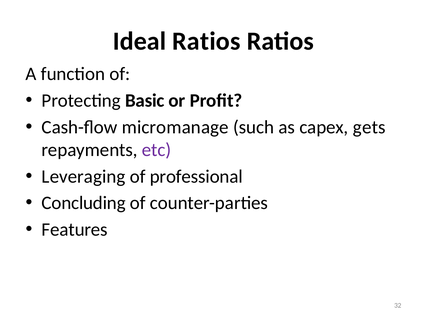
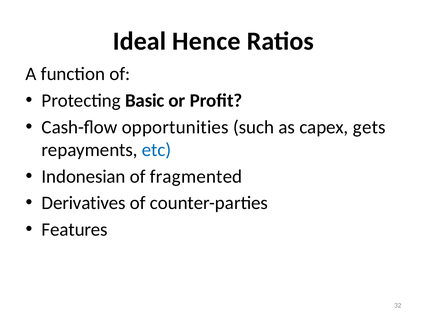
Ideal Ratios: Ratios -> Hence (206, 41)
micromanage: micromanage -> opportunities (175, 127)
etc colour: purple -> blue (157, 150)
Leveraging: Leveraging -> Indonesian (84, 177)
professional: professional -> fragmented (196, 177)
Concluding: Concluding -> Derivatives (84, 203)
